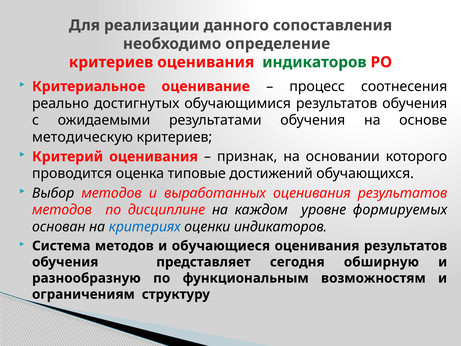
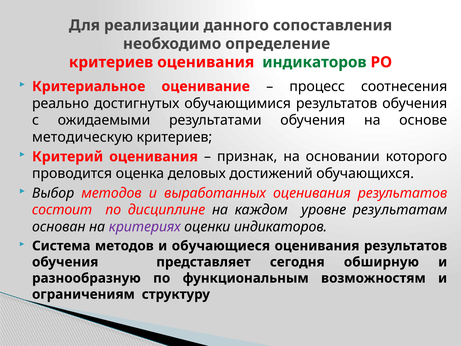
типовые: типовые -> деловых (197, 173)
методов: методов -> состоит (62, 210)
формируемых: формируемых -> результатам (400, 210)
критериях colour: blue -> purple (145, 227)
